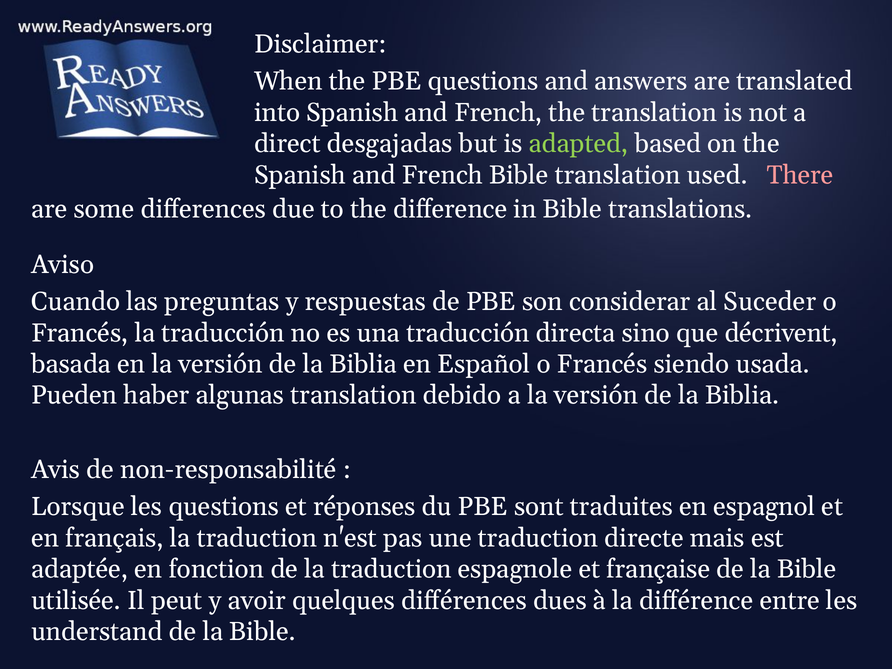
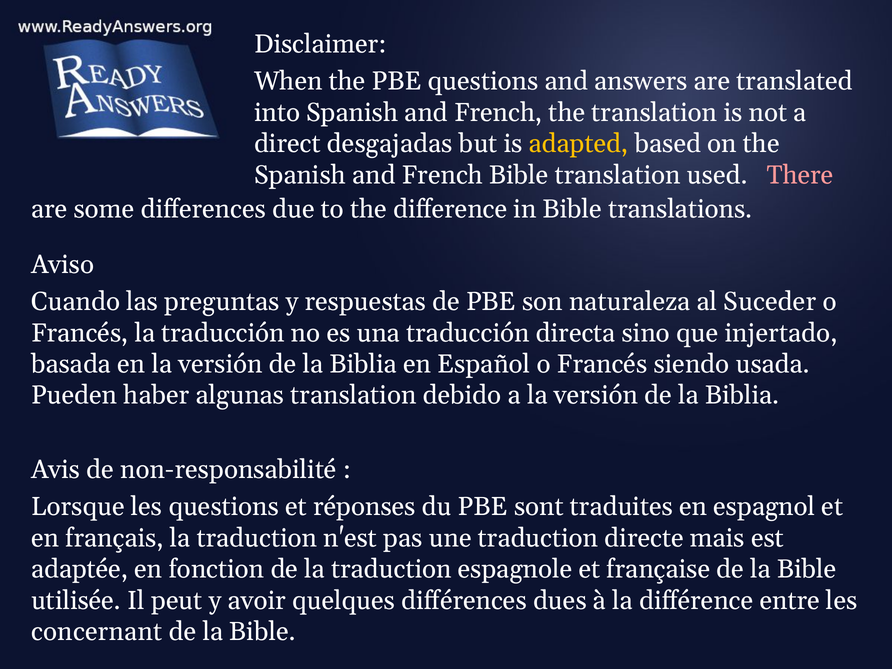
adapted colour: light green -> yellow (579, 144)
considerar: considerar -> naturaleza (630, 302)
décrivent: décrivent -> injertado (781, 333)
understand: understand -> concernant (97, 632)
